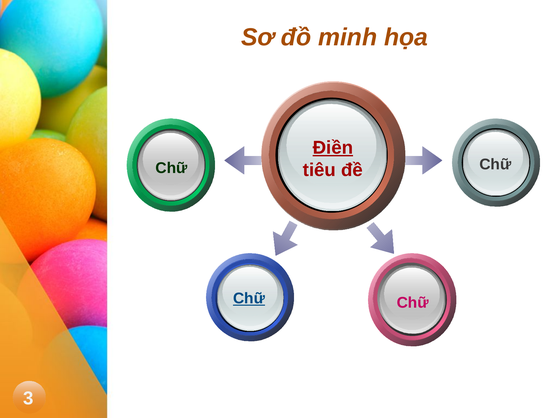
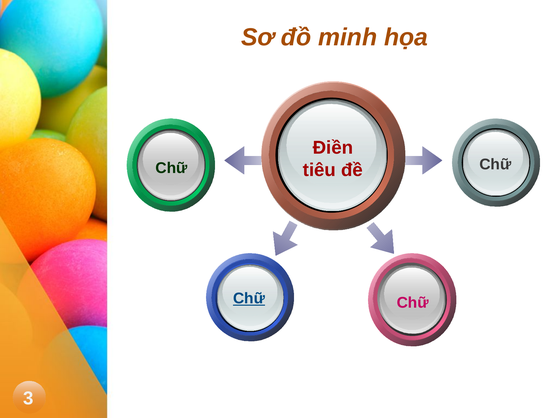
Điền underline: present -> none (333, 148)
